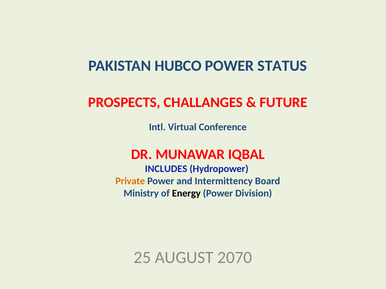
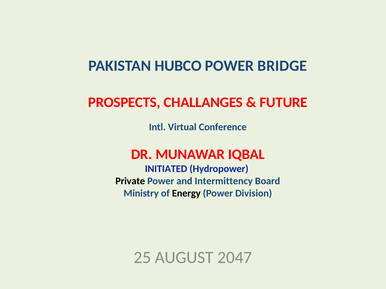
STATUS: STATUS -> BRIDGE (282, 66)
INCLUDES: INCLUDES -> INITIATED (166, 169)
Private colour: orange -> black (130, 181)
2070: 2070 -> 2047 (235, 258)
